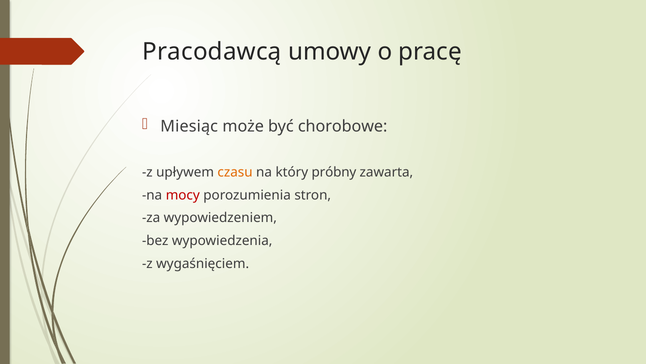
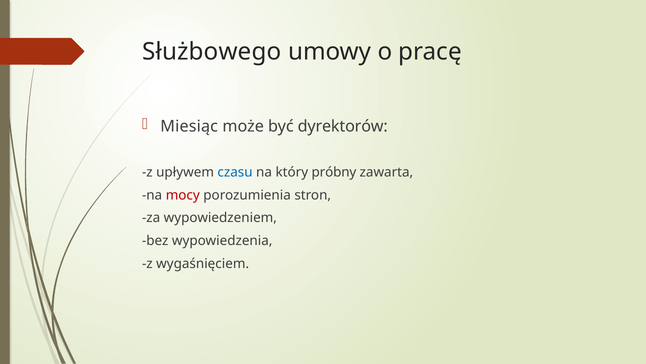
Pracodawcą: Pracodawcą -> Służbowego (212, 52)
chorobowe: chorobowe -> dyrektorów (343, 126)
czasu colour: orange -> blue (235, 172)
